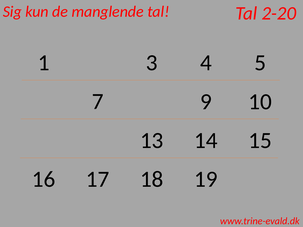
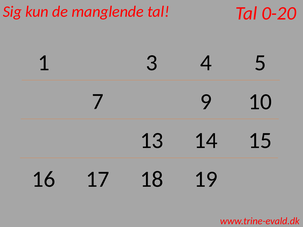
2-20: 2-20 -> 0-20 (279, 13)
